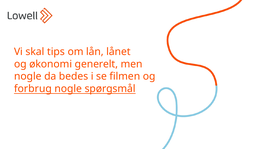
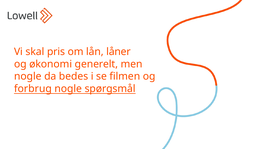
tips: tips -> pris (56, 52)
lånet: lånet -> låner (119, 52)
